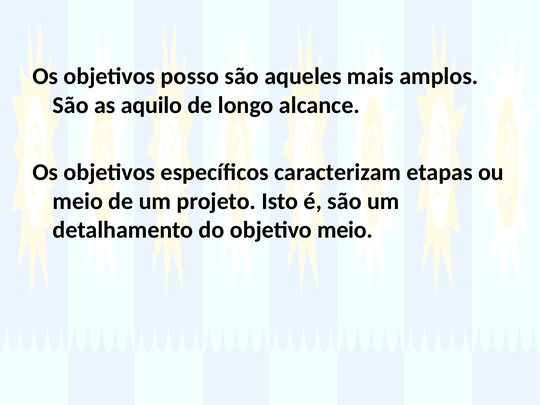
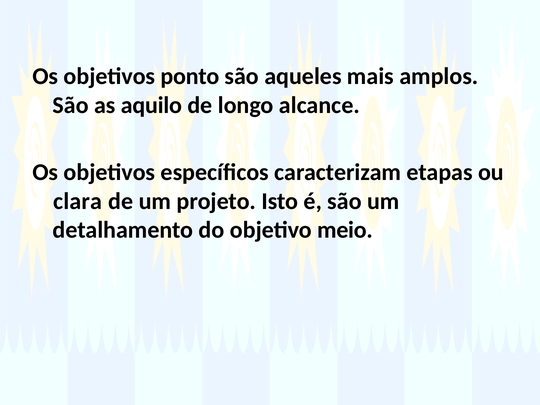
posso: posso -> ponto (190, 76)
meio: meio -> clara (78, 201)
